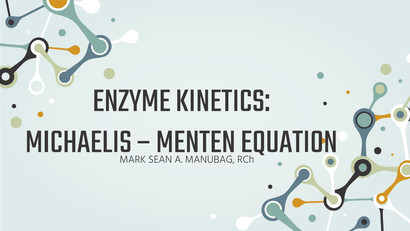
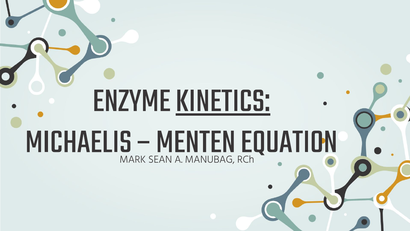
KINETICS underline: none -> present (223, 100)
